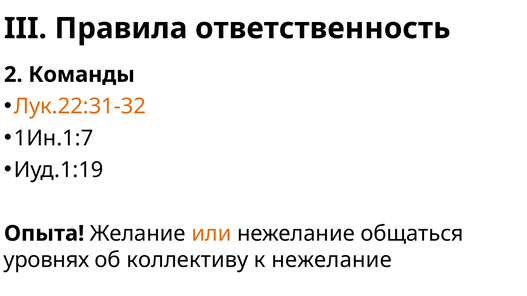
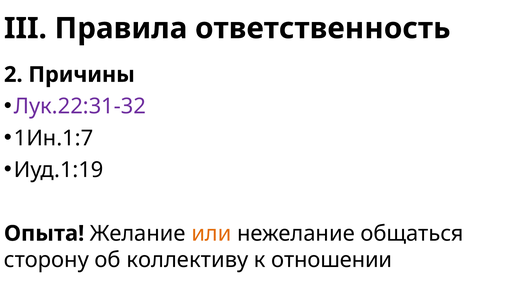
Команды: Команды -> Причины (82, 75)
Лук.22:31-32 colour: orange -> purple (80, 107)
уровнях: уровнях -> сторону (46, 260)
к нежелание: нежелание -> отношении (332, 260)
